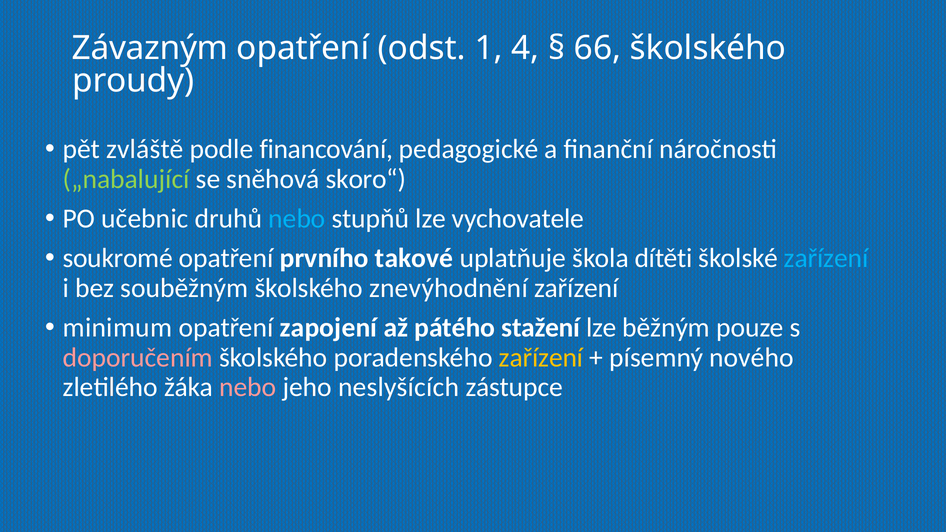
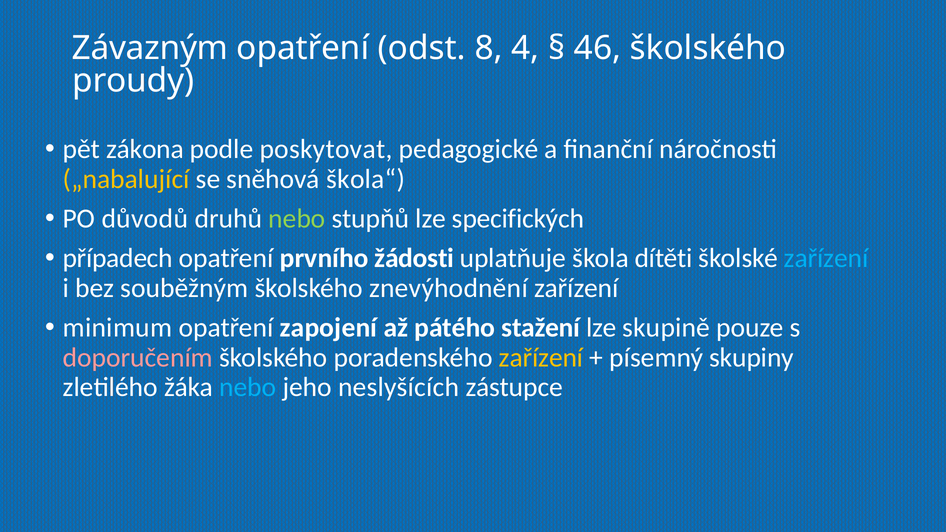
1: 1 -> 8 (489, 48)
66: 66 -> 46 (598, 48)
zvláště: zvláště -> zákona (145, 149)
financování: financování -> poskytovat (326, 149)
„nabalující colour: light green -> yellow (126, 179)
skoro“: skoro“ -> škola“ (366, 179)
učebnic: učebnic -> důvodů (145, 219)
nebo colour: light blue -> light green (297, 219)
vychovatele: vychovatele -> specifických (518, 219)
soukromé: soukromé -> případech (118, 258)
takové: takové -> žádosti (414, 258)
běžným: běžným -> skupině (666, 328)
nového: nového -> skupiny (752, 357)
nebo colour: pink -> light blue (248, 387)
